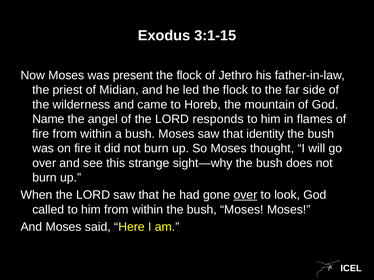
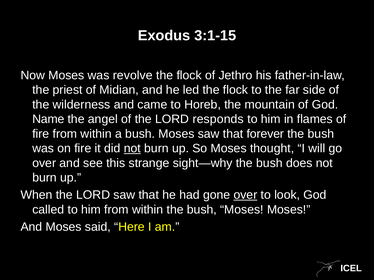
present: present -> revolve (133, 75)
identity: identity -> forever (265, 134)
not underline: none -> present (132, 149)
